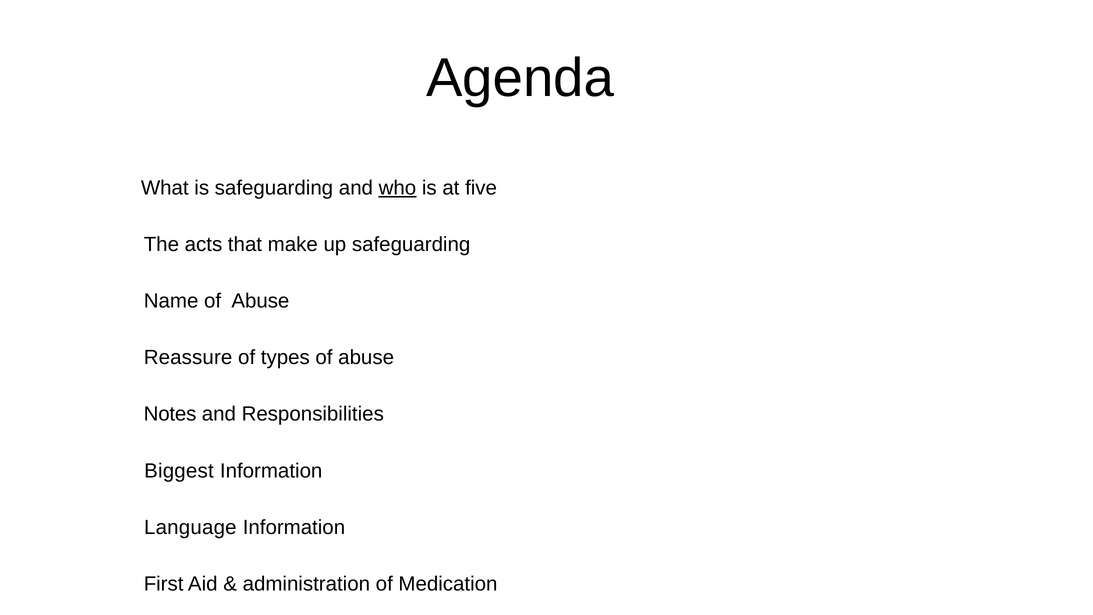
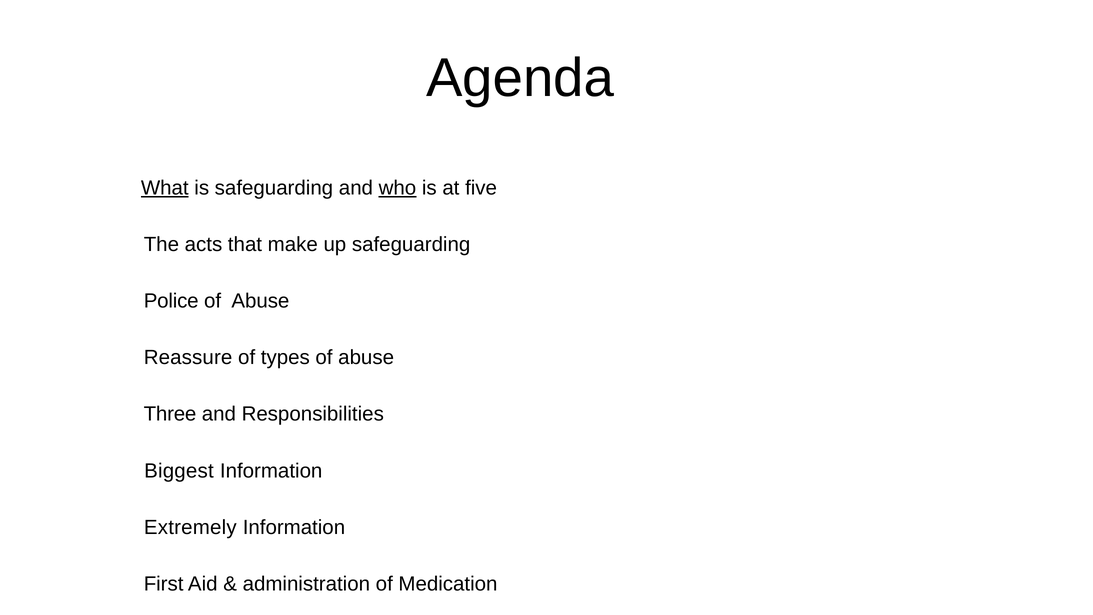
What underline: none -> present (165, 188)
Name: Name -> Police (171, 301)
Notes: Notes -> Three (170, 414)
Language: Language -> Extremely (190, 527)
